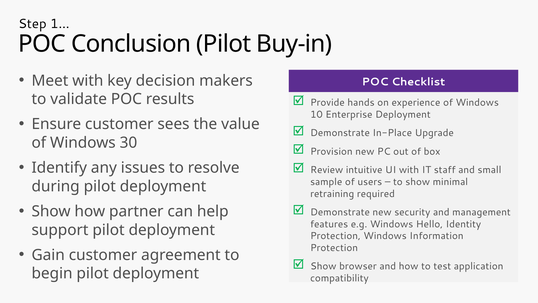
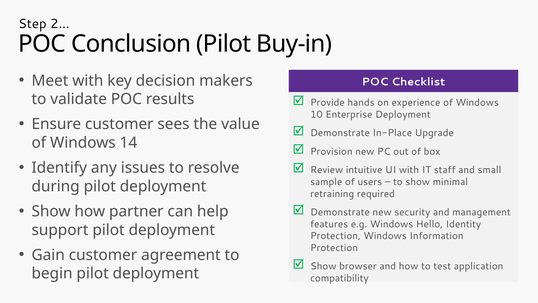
1…: 1… -> 2… (60, 24)
30: 30 -> 14 (128, 143)
